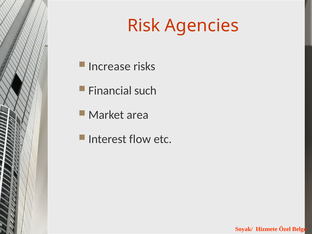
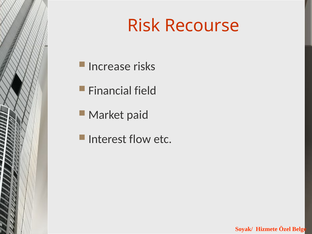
Agencies: Agencies -> Recourse (202, 26)
such: such -> field (145, 91)
area: area -> paid (137, 115)
